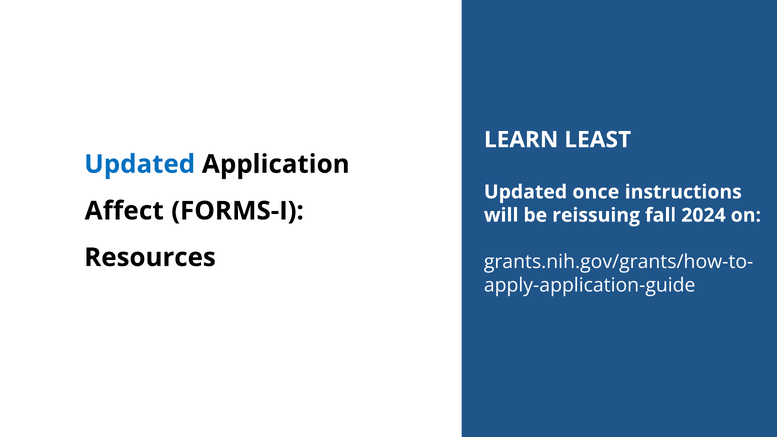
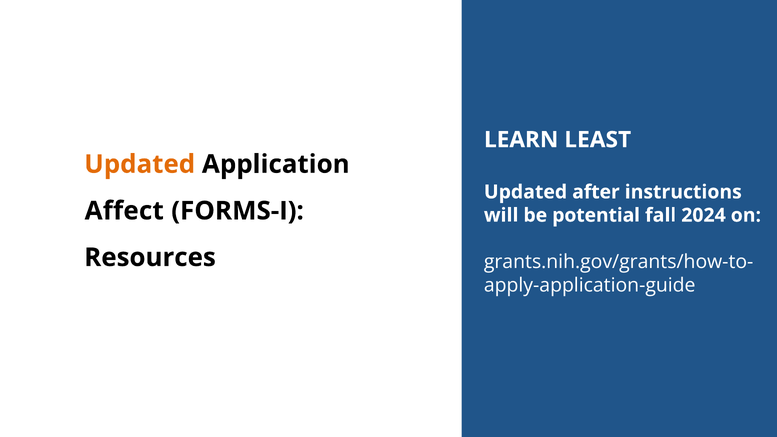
Updated colour: blue -> orange (140, 164)
once: once -> after (596, 192)
reissuing: reissuing -> potential (596, 215)
